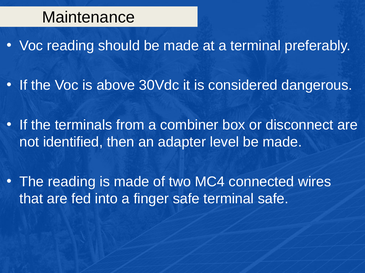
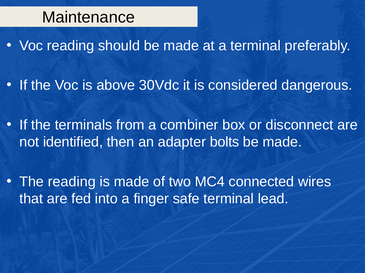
level: level -> bolts (225, 142)
terminal safe: safe -> lead (273, 199)
